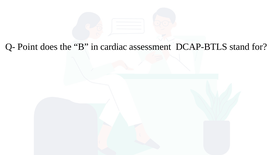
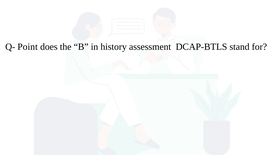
cardiac: cardiac -> history (114, 47)
